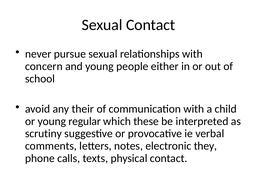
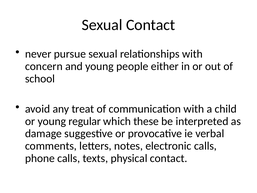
their: their -> treat (83, 109)
scrutiny: scrutiny -> damage (43, 133)
electronic they: they -> calls (205, 146)
